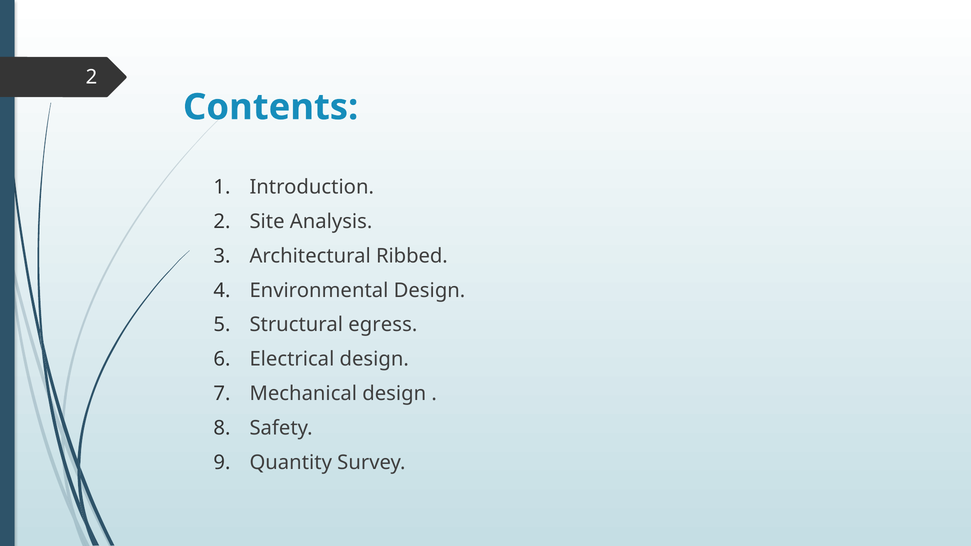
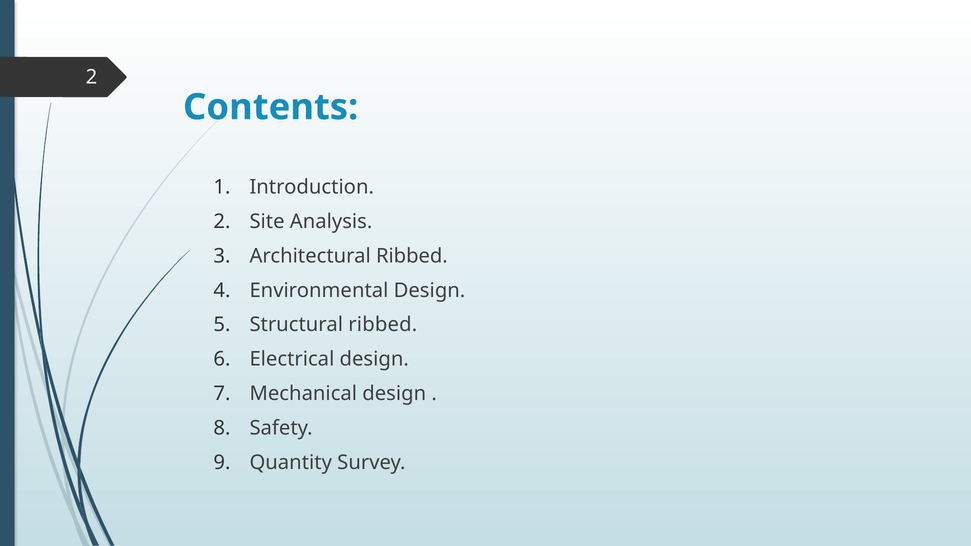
Structural egress: egress -> ribbed (383, 325)
